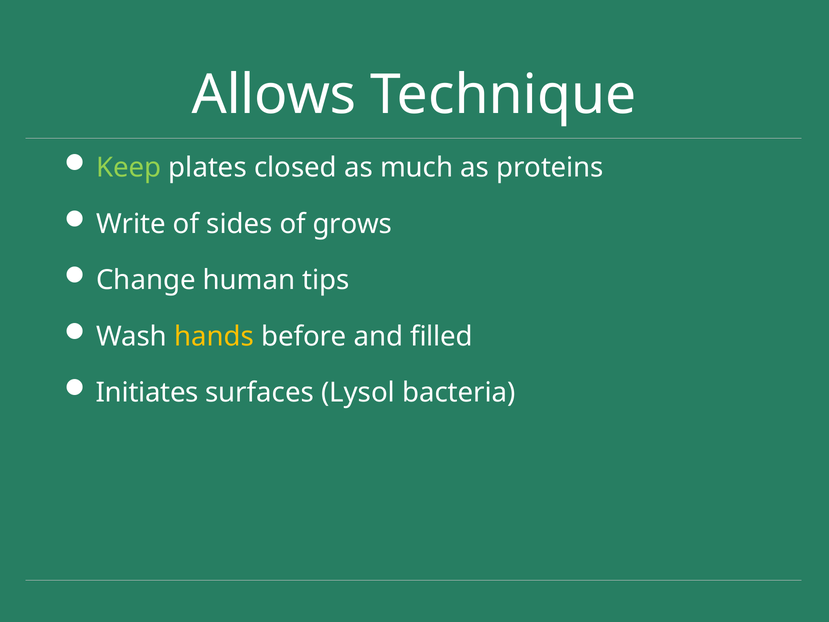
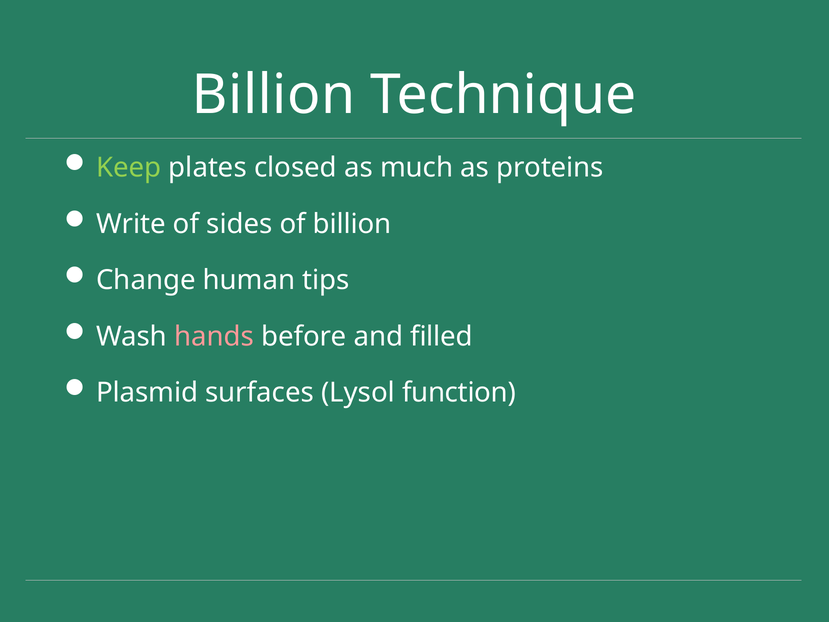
Allows: Allows -> Billion (274, 95)
of grows: grows -> billion (352, 224)
hands colour: yellow -> pink (214, 336)
Initiates: Initiates -> Plasmid (147, 393)
bacteria: bacteria -> function (459, 393)
